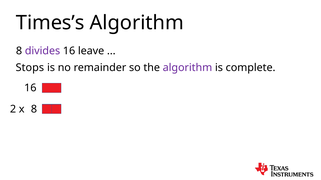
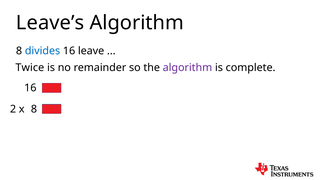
Times’s: Times’s -> Leave’s (50, 23)
divides colour: purple -> blue (43, 51)
Stops: Stops -> Twice (30, 68)
